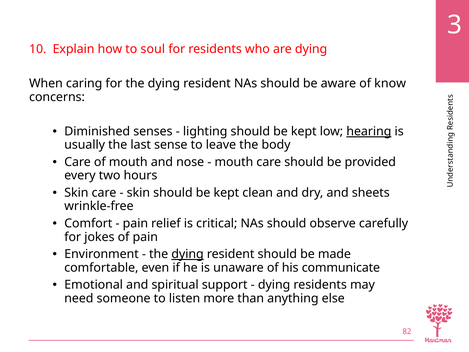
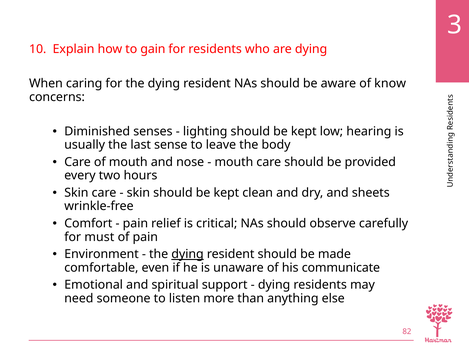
soul: soul -> gain (153, 49)
hearing underline: present -> none (369, 131)
jokes: jokes -> must (99, 237)
